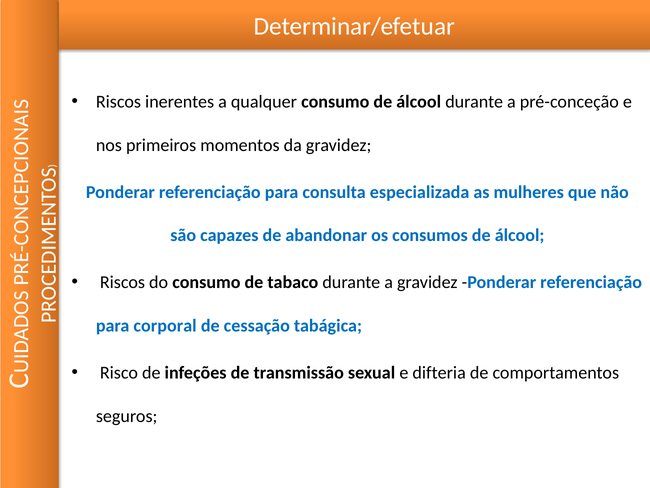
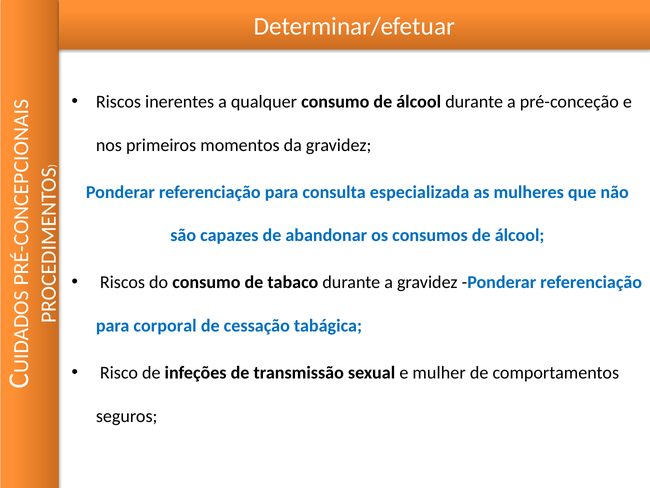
difteria: difteria -> mulher (439, 373)
